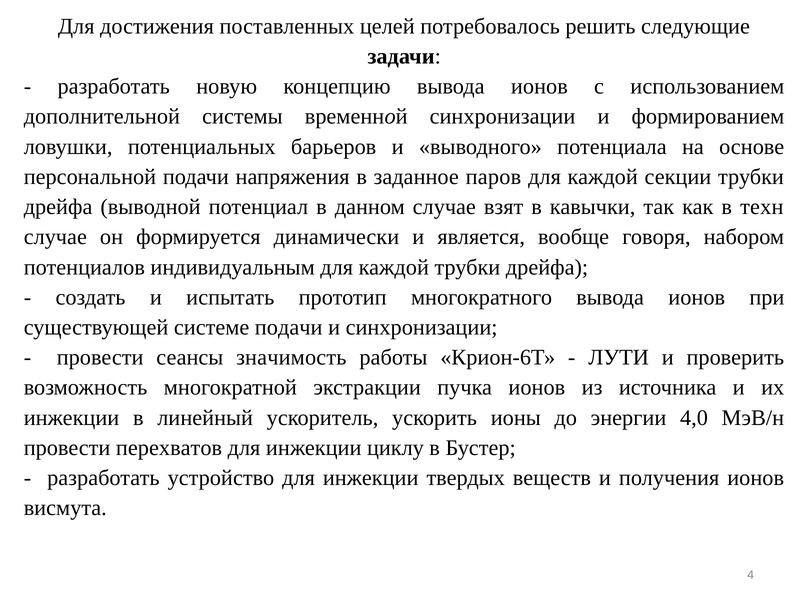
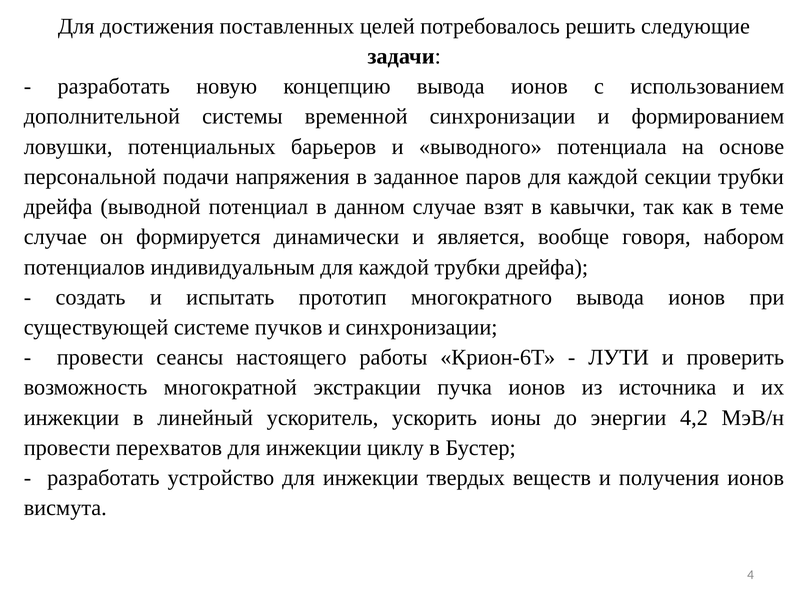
техн: техн -> теме (762, 207)
системе подачи: подачи -> пучков (289, 327)
значимость: значимость -> настоящего (291, 357)
4,0: 4,0 -> 4,2 (694, 417)
